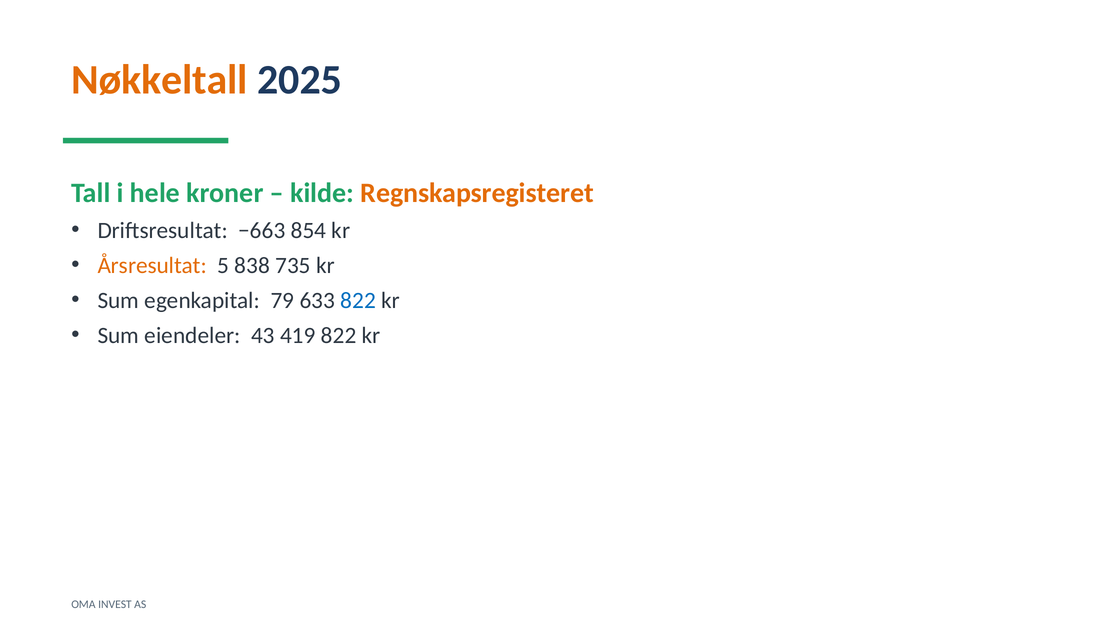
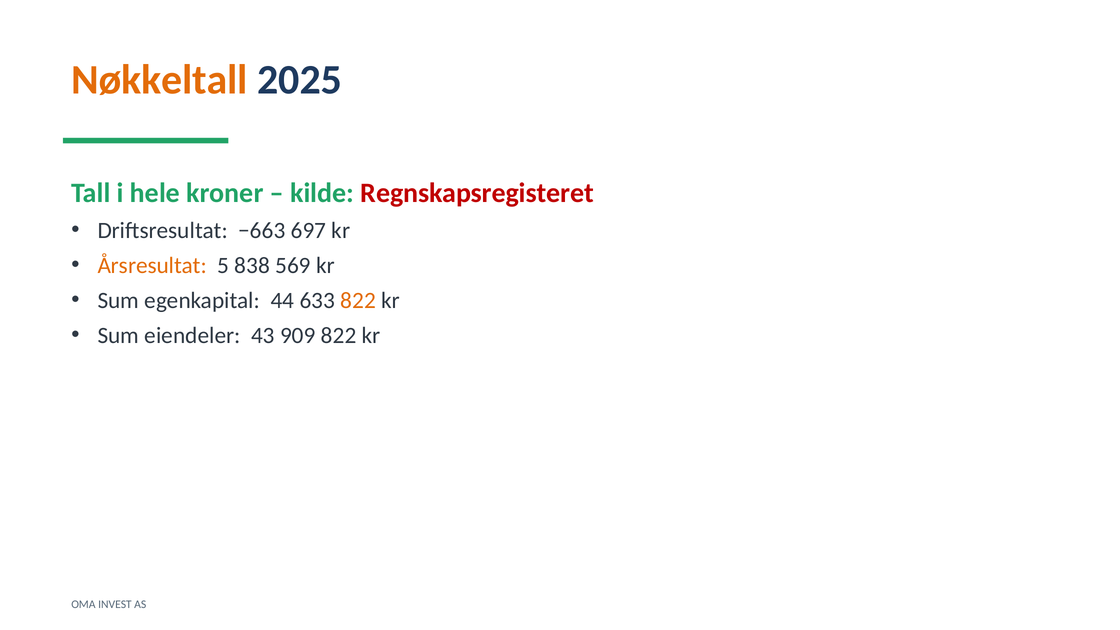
Regnskapsregisteret colour: orange -> red (477, 193)
854: 854 -> 697 (308, 230)
735: 735 -> 569 (293, 265)
79: 79 -> 44 (282, 300)
822 colour: blue -> orange (358, 300)
419: 419 -> 909 (298, 335)
